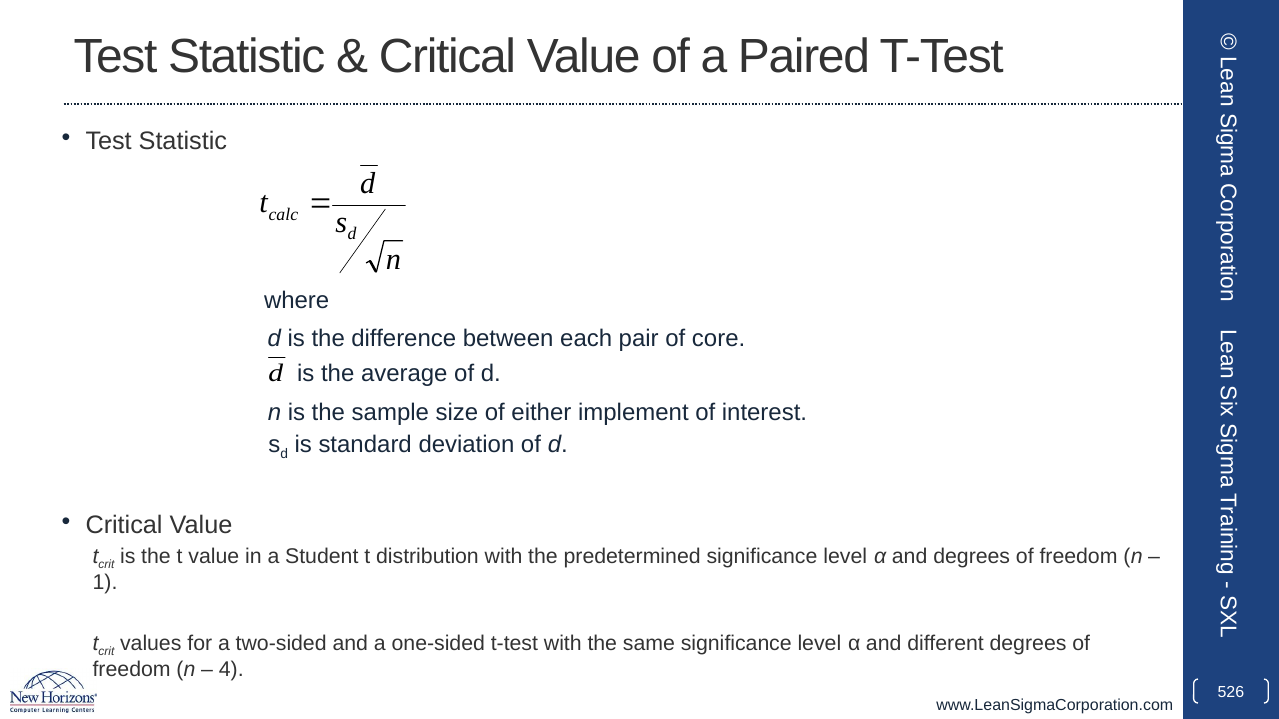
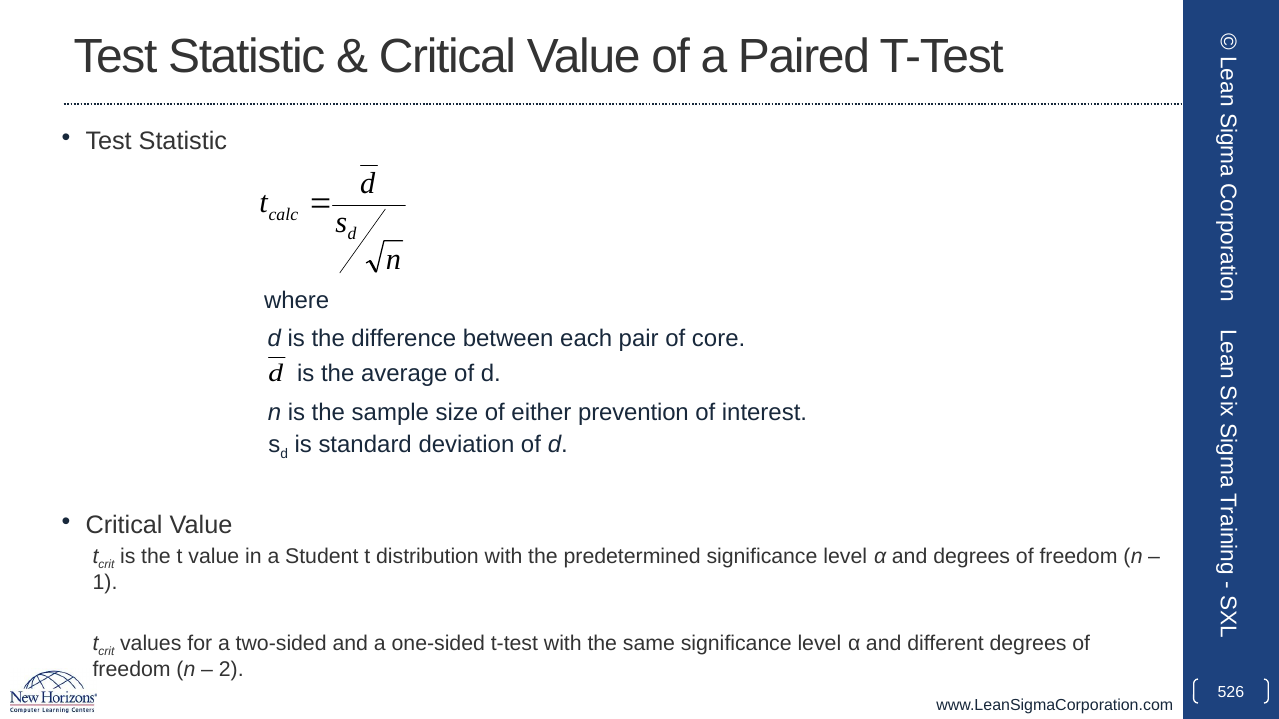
implement: implement -> prevention (633, 412)
4: 4 -> 2 (231, 670)
